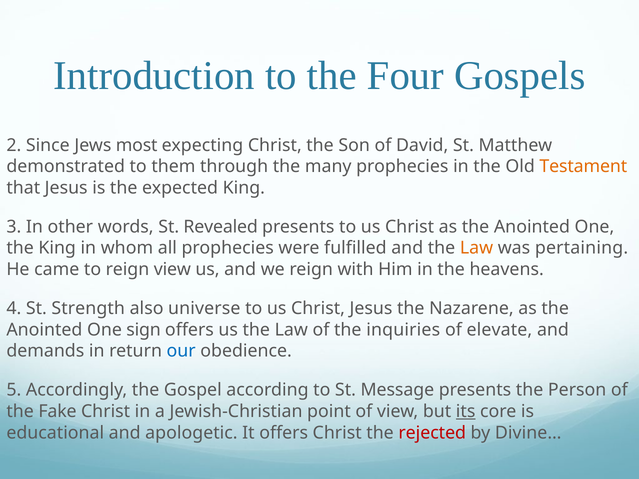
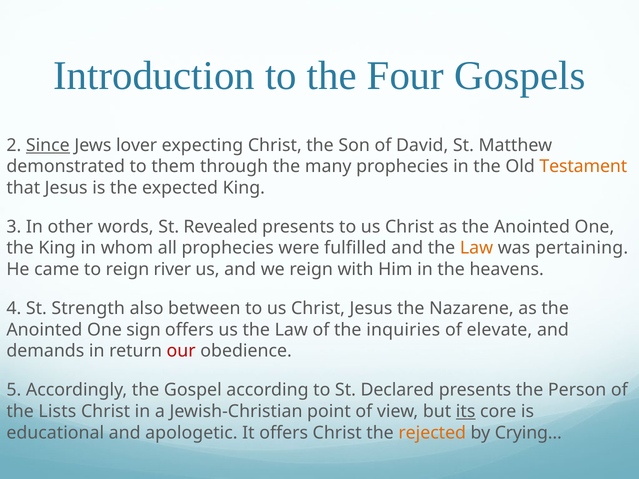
Since underline: none -> present (48, 145)
most: most -> lover (137, 145)
reign view: view -> river (172, 270)
universe: universe -> between (204, 309)
our colour: blue -> red (181, 351)
Message: Message -> Declared (397, 390)
Fake: Fake -> Lists (57, 412)
rejected colour: red -> orange (432, 433)
Divine…: Divine… -> Crying… (528, 433)
